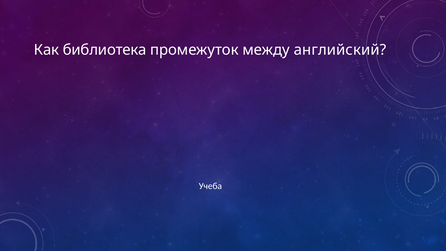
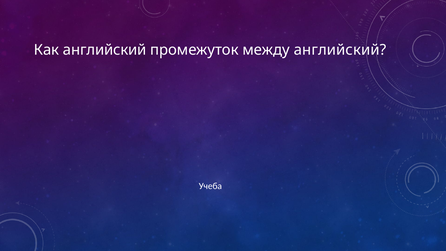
Как библиотека: библиотека -> английский (105, 50)
